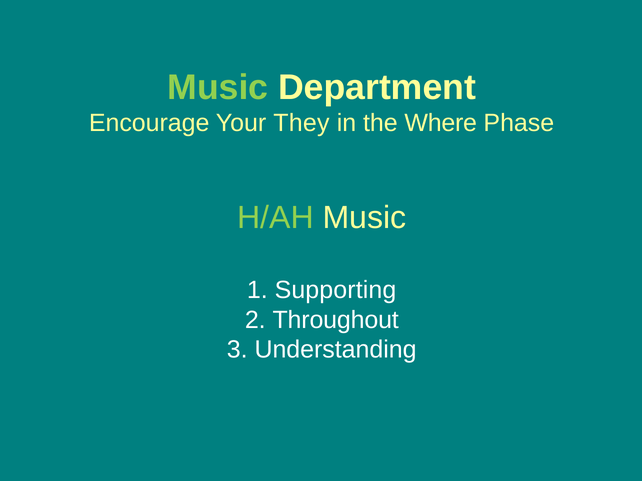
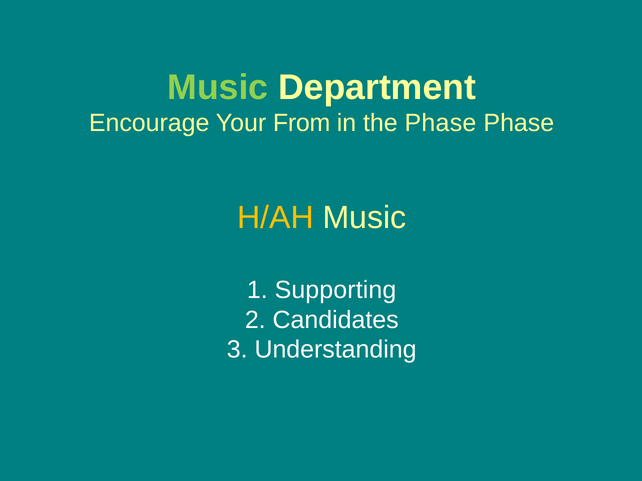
They: They -> From (302, 123)
the Where: Where -> Phase (440, 123)
H/AH colour: light green -> yellow (275, 218)
Throughout: Throughout -> Candidates (336, 320)
